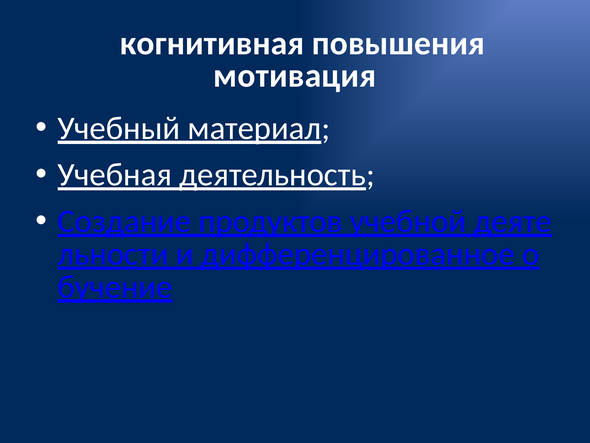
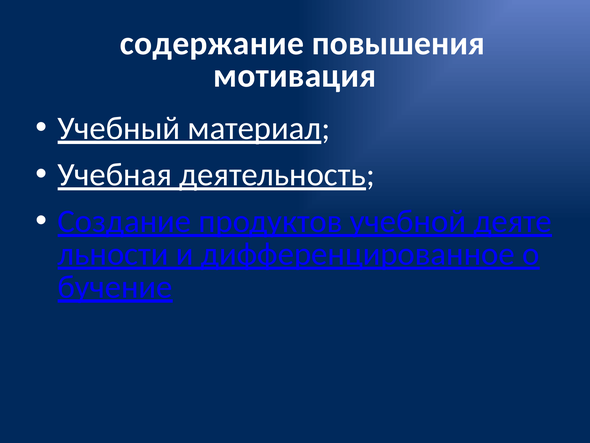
когнитивная: когнитивная -> содержание (212, 44)
